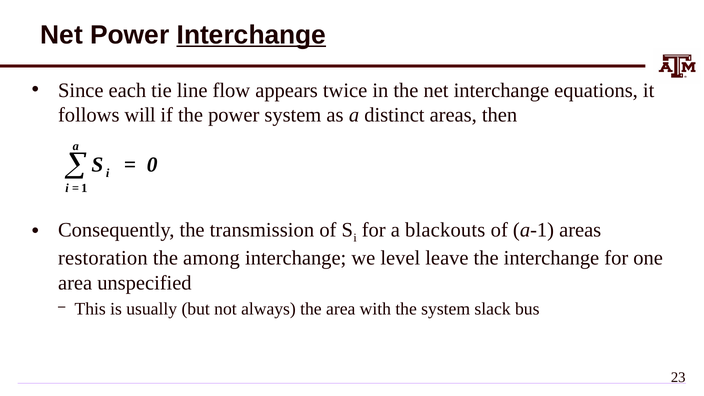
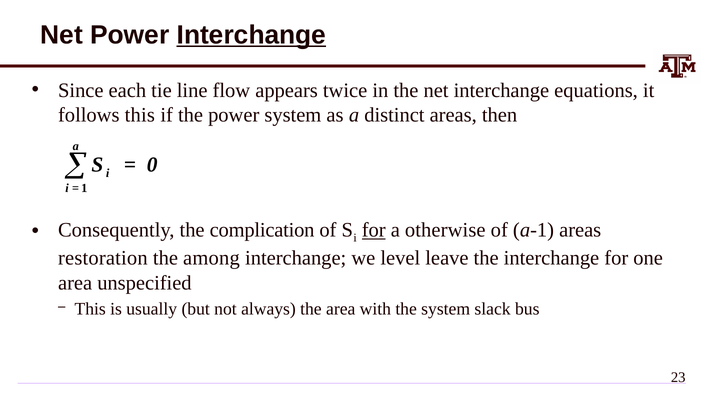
follows will: will -> this (140, 115)
transmission: transmission -> complication (262, 230)
for underline: none -> present (374, 230)
blackouts: blackouts -> otherwise (445, 230)
